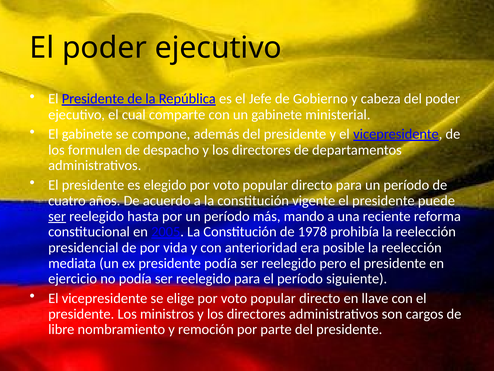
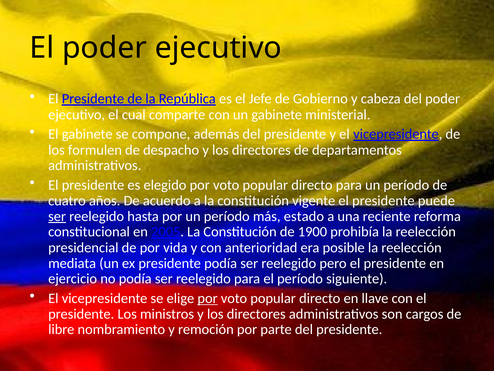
mando: mando -> estado (304, 216)
1978: 1978 -> 1900 (312, 232)
por underline: none -> present (208, 298)
